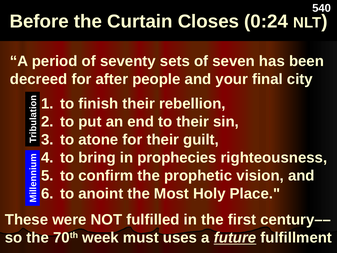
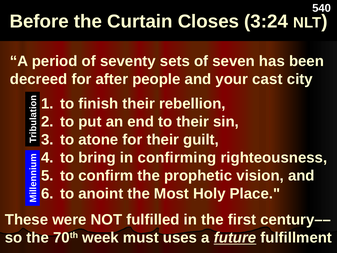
0:24: 0:24 -> 3:24 (266, 21)
final: final -> cast (267, 79)
prophecies: prophecies -> confirming (177, 158)
